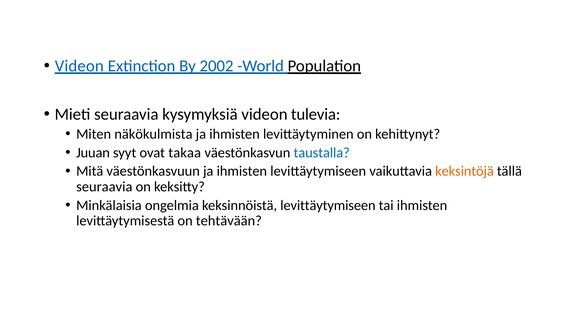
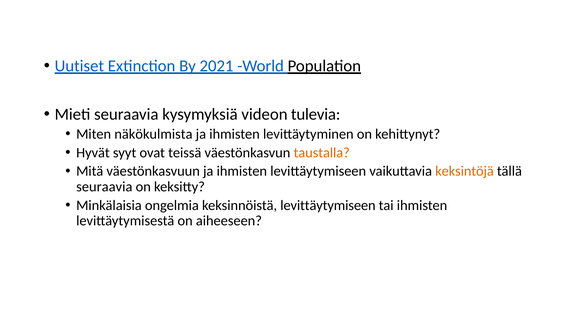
Videon: Videon -> Uutiset (79, 66)
2002: 2002 -> 2021 (217, 66)
Juuan: Juuan -> Hyvät (93, 152)
takaa: takaa -> teissä (185, 152)
taustalla colour: blue -> orange (322, 152)
tehtävään: tehtävään -> aiheeseen (229, 220)
